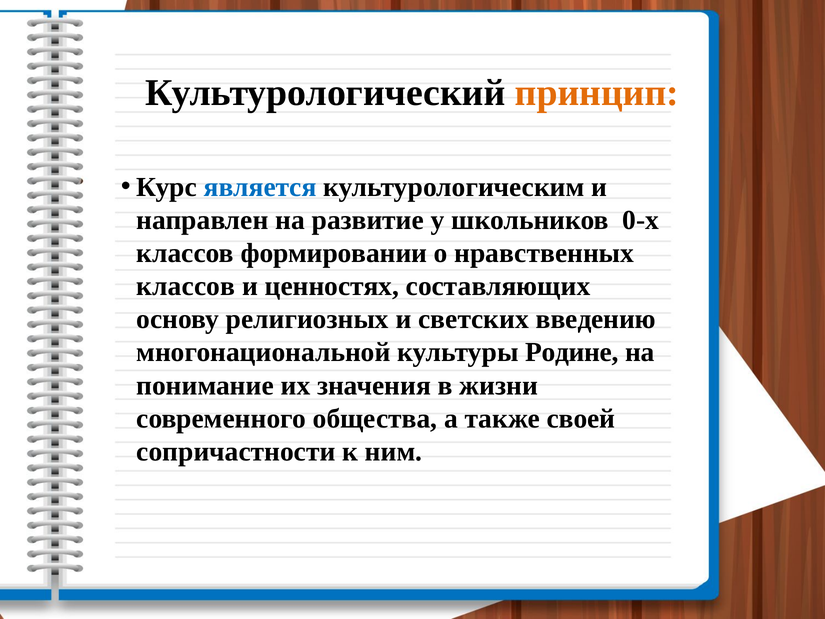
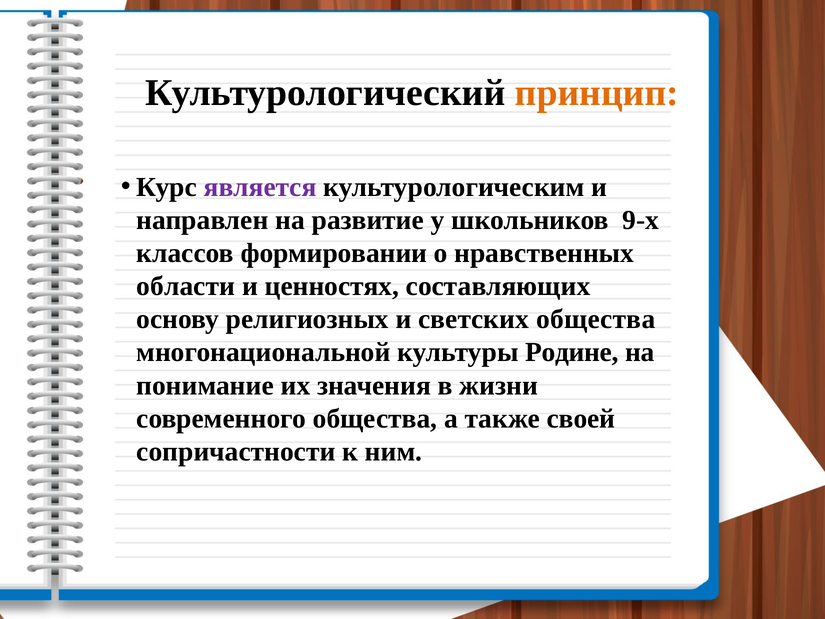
является colour: blue -> purple (260, 187)
0-х: 0-х -> 9-х (641, 220)
классов: классов -> области (186, 286)
светских введению: введению -> общества (596, 319)
